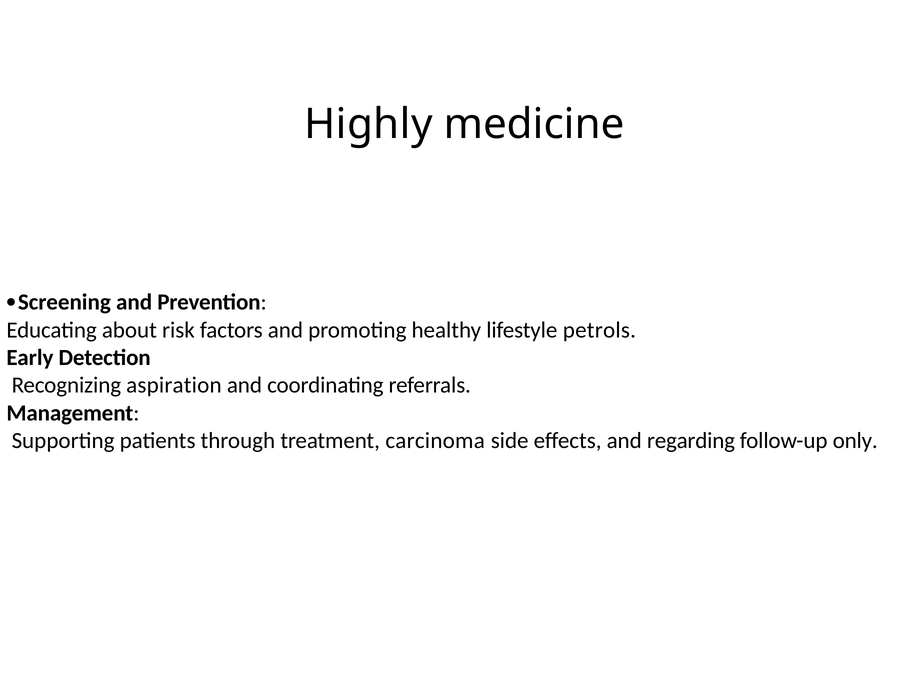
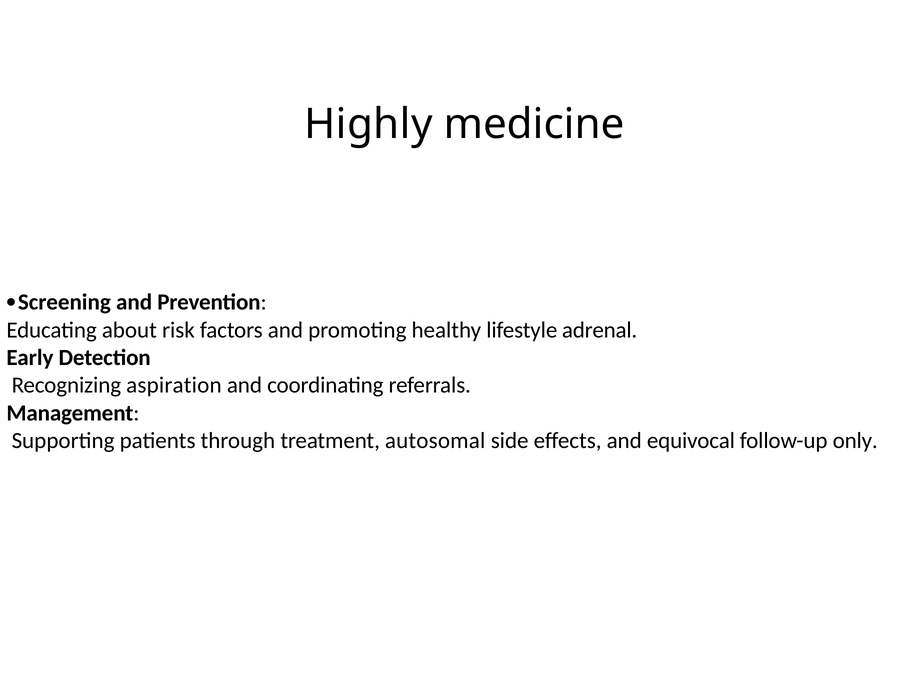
petrols: petrols -> adrenal (600, 330)
carcinoma: carcinoma -> autosomal (435, 441)
regarding: regarding -> equivocal (691, 441)
